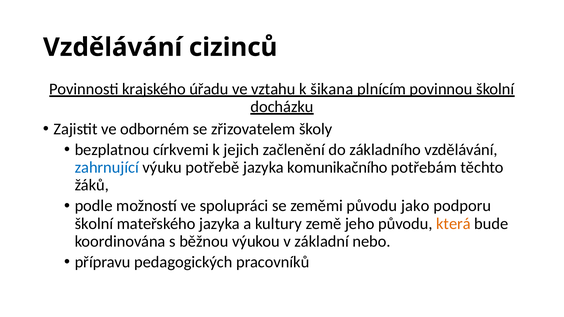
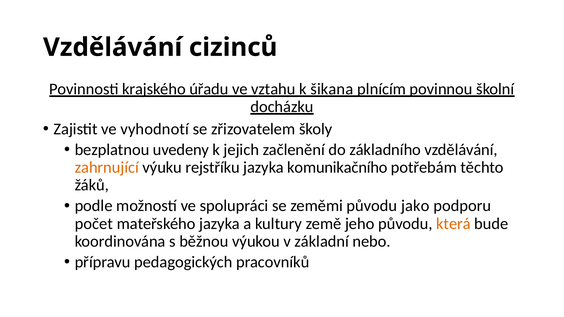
odborném: odborném -> vyhodnotí (155, 129)
církvemi: církvemi -> uvedeny (181, 150)
zahrnující colour: blue -> orange (107, 168)
potřebě: potřebě -> rejstříku (213, 168)
školní: školní -> počet (94, 224)
